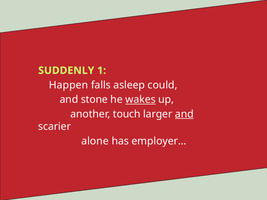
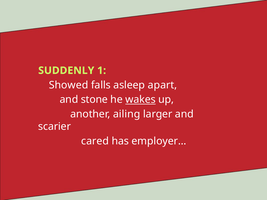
Happen: Happen -> Showed (69, 85)
could: could -> apart (162, 85)
touch: touch -> ailing (127, 114)
and underline: present -> none (184, 114)
alone: alone -> cared (95, 141)
